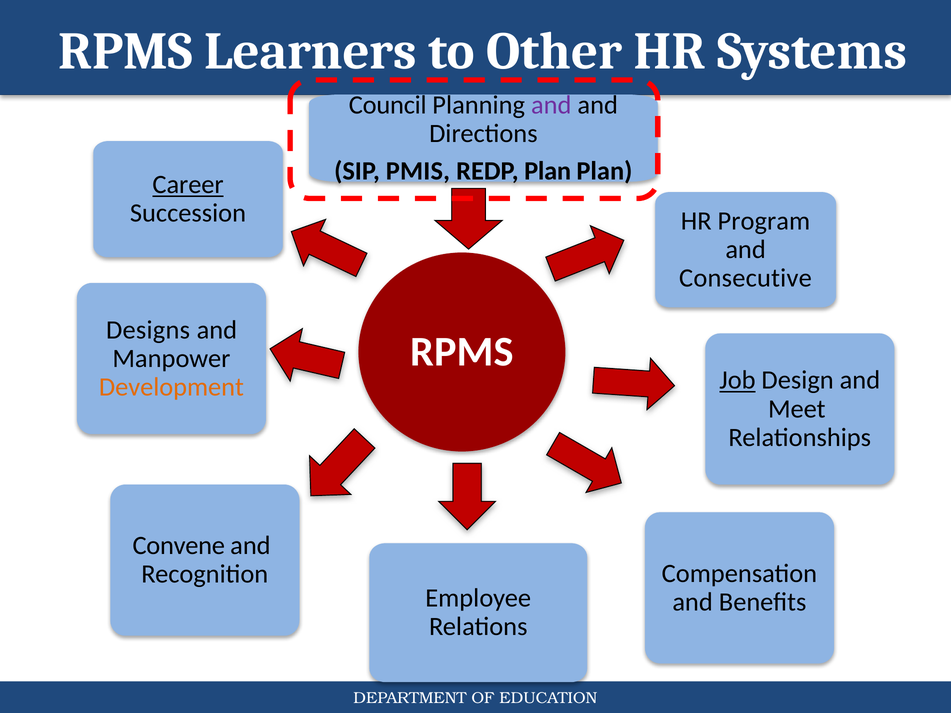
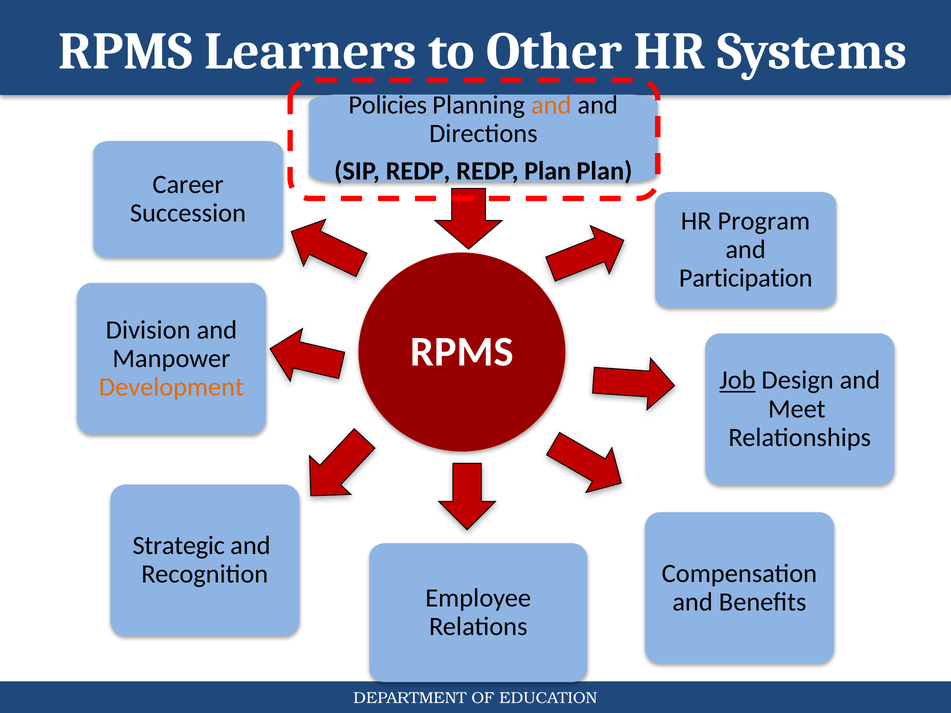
Council: Council -> Policies (388, 105)
and colour: purple -> orange (551, 105)
SIP PMIS: PMIS -> REDP (418, 171)
Career underline: present -> none (188, 185)
Consecutive: Consecutive -> Participation (746, 278)
Designs: Designs -> Division (148, 330)
Convene: Convene -> Strategic (179, 546)
